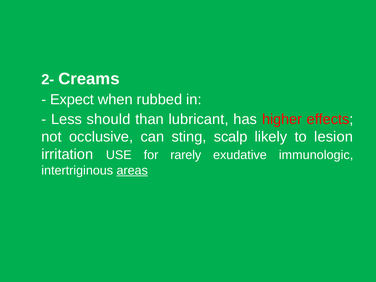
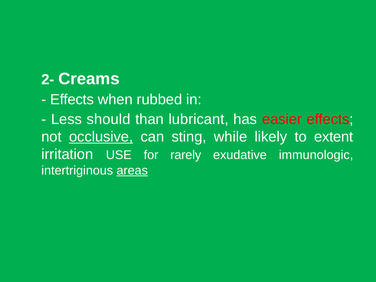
Expect: Expect -> Effects (72, 100)
higher: higher -> easier (282, 119)
occlusive underline: none -> present (101, 137)
scalp: scalp -> while (231, 137)
lesion: lesion -> extent (334, 137)
